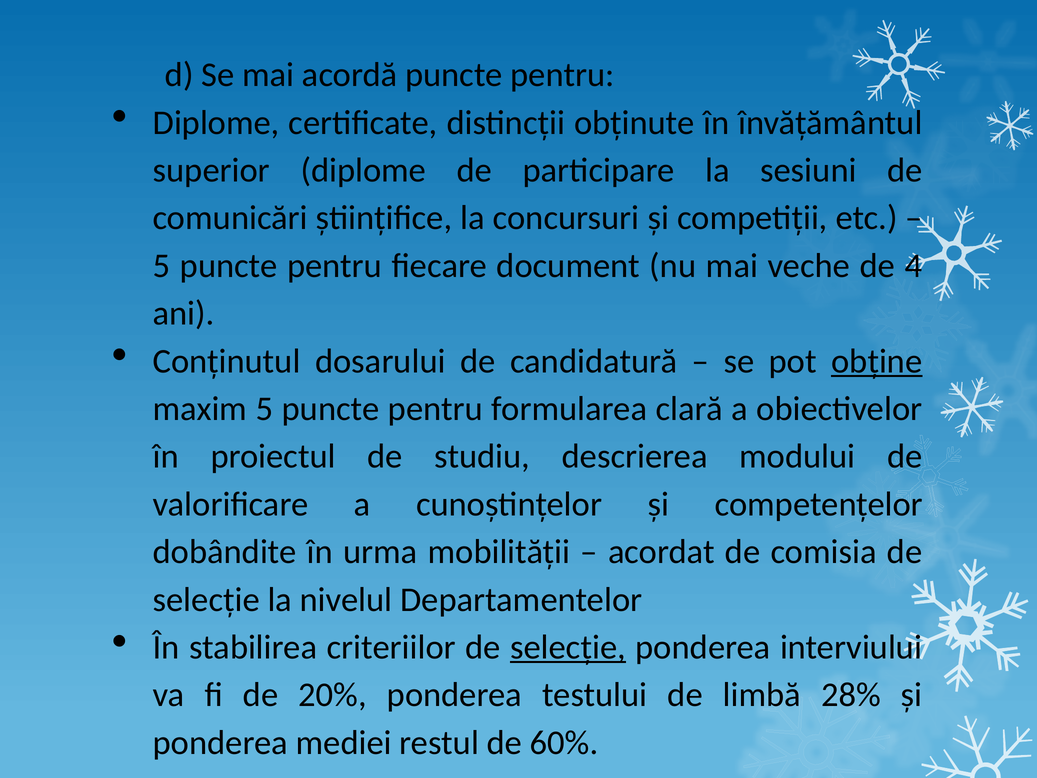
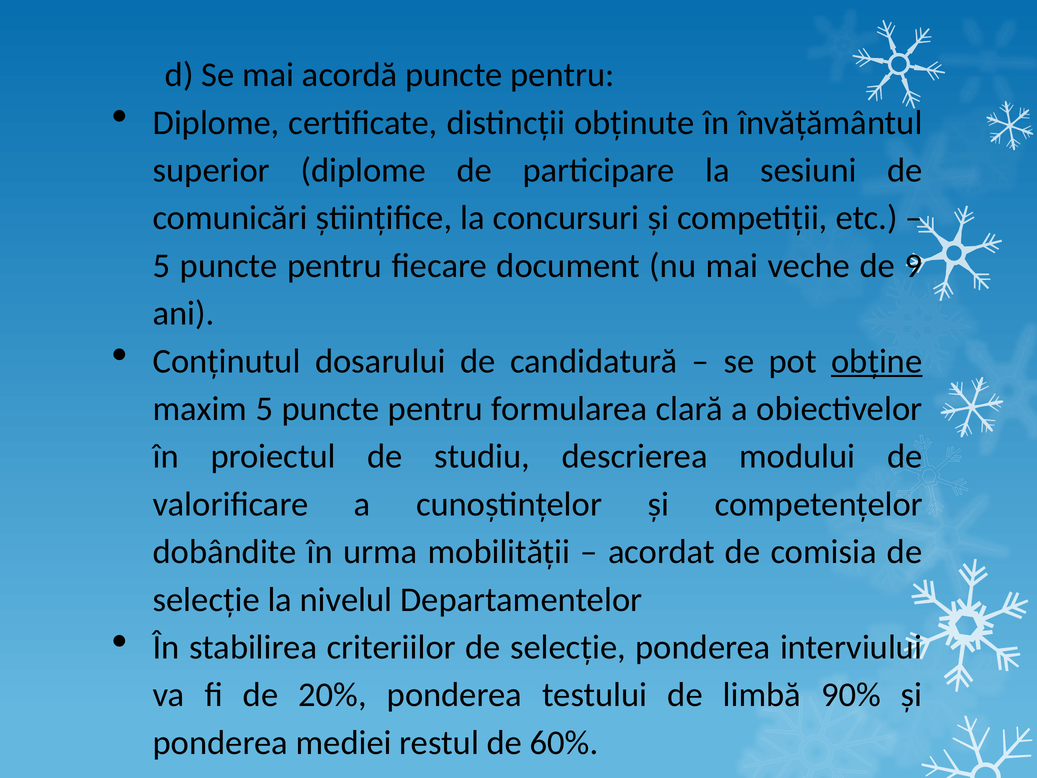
4: 4 -> 9 (914, 266)
selecție underline: present -> none (568, 647)
28%: 28% -> 90% (851, 695)
